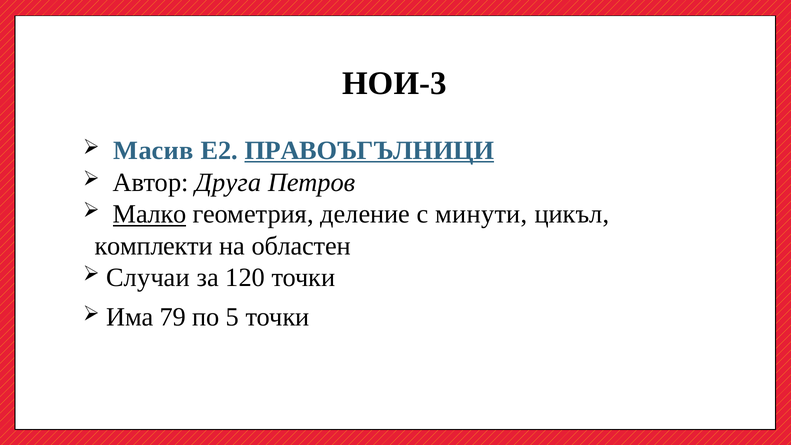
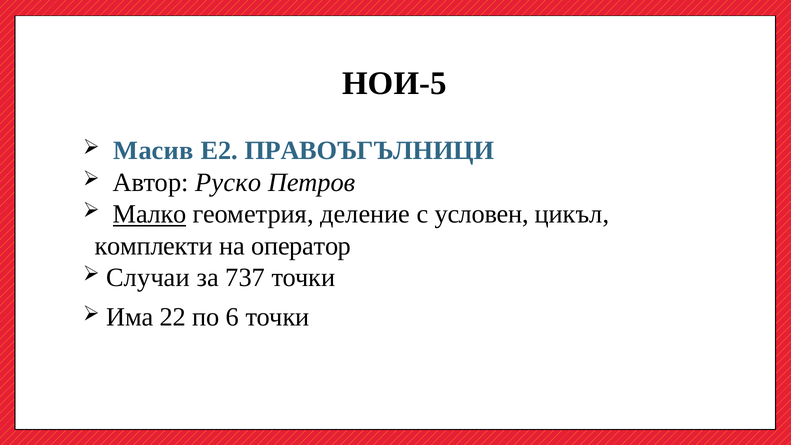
НОИ-3: НОИ-3 -> НОИ-5 (394, 83)
ПРАВОЪГЪЛНИЦИ underline: present -> none (369, 151)
Друга: Друга -> Руско (228, 183)
минути: минути -> условен (482, 214)
областен: областен -> оператор (301, 246)
120: 120 -> 737 (245, 278)
79: 79 -> 22 (173, 317)
5: 5 -> 6 (233, 317)
